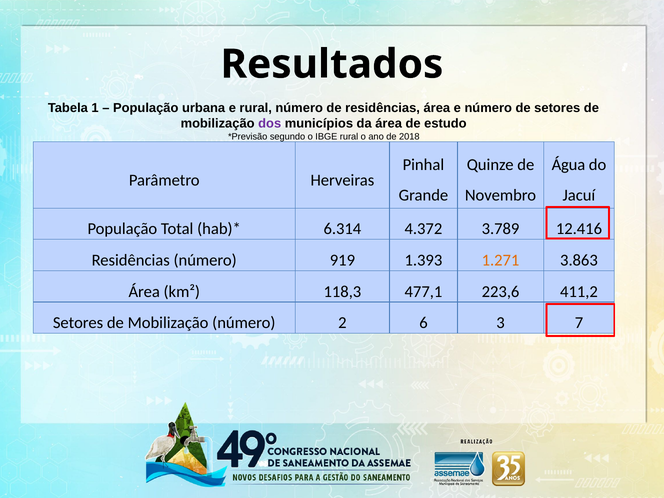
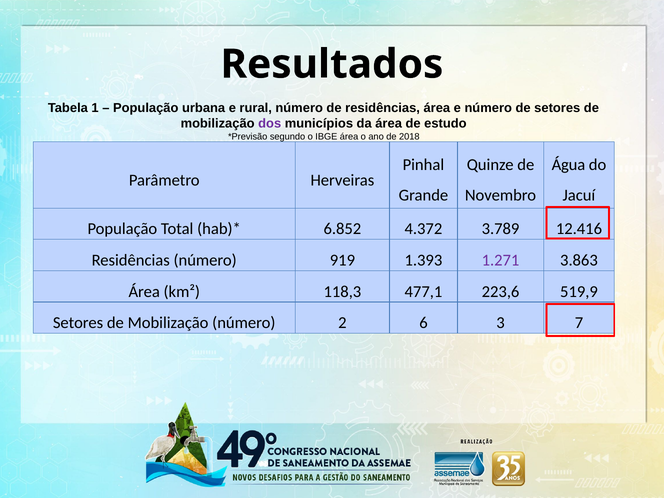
IBGE rural: rural -> área (349, 137)
6.314: 6.314 -> 6.852 (342, 229)
1.271 colour: orange -> purple (501, 260)
411,2: 411,2 -> 519,9 (579, 292)
